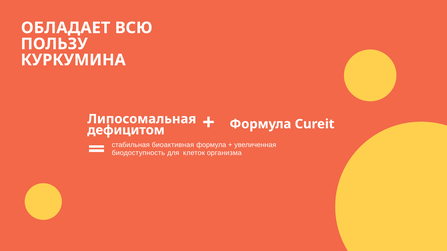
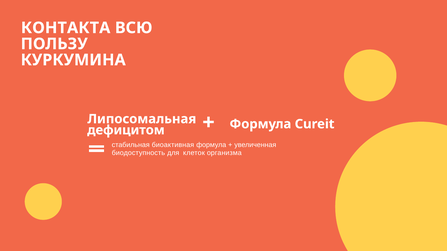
ОБЛАДАЕТ: ОБЛАДАЕТ -> КОНТАКТА (66, 28)
